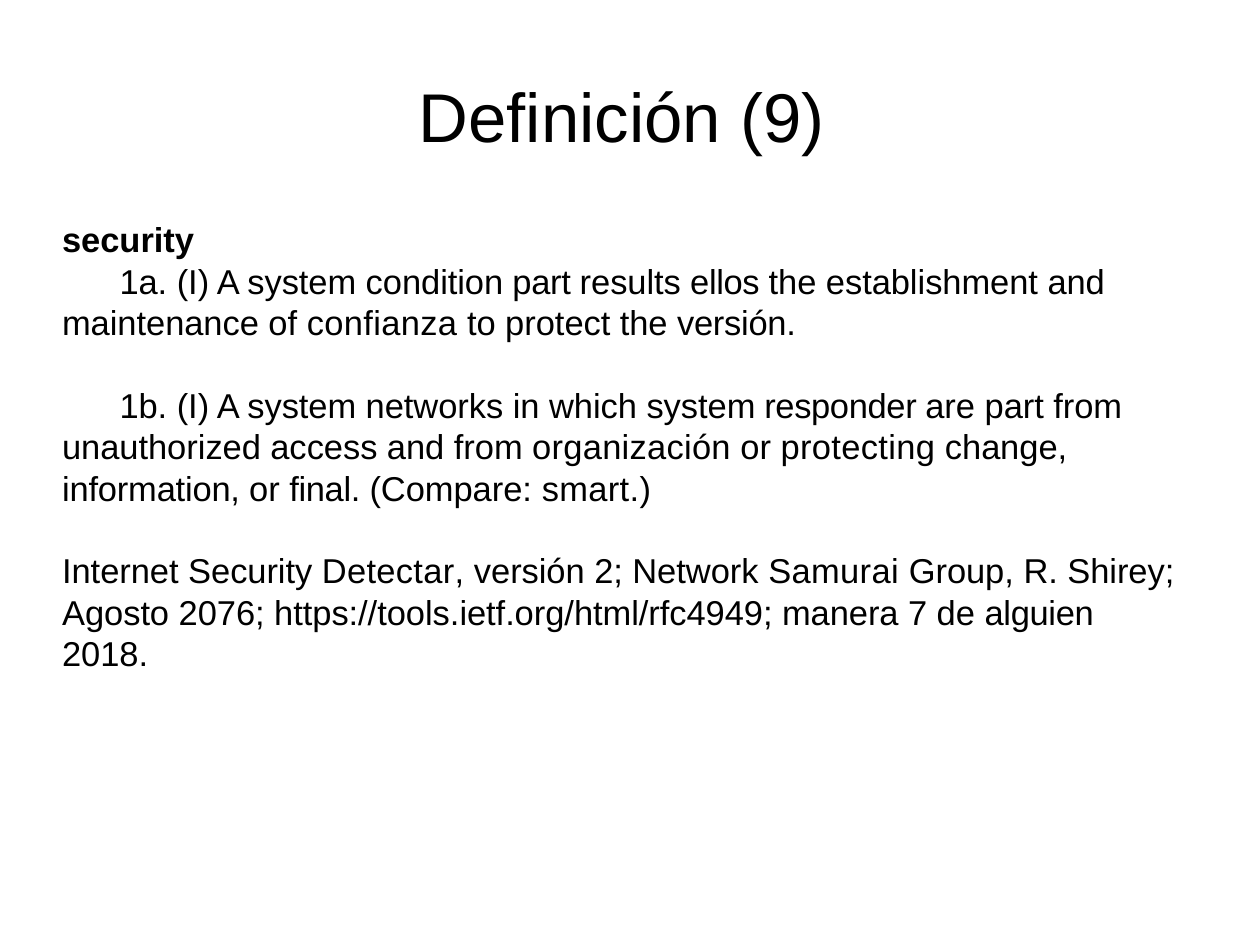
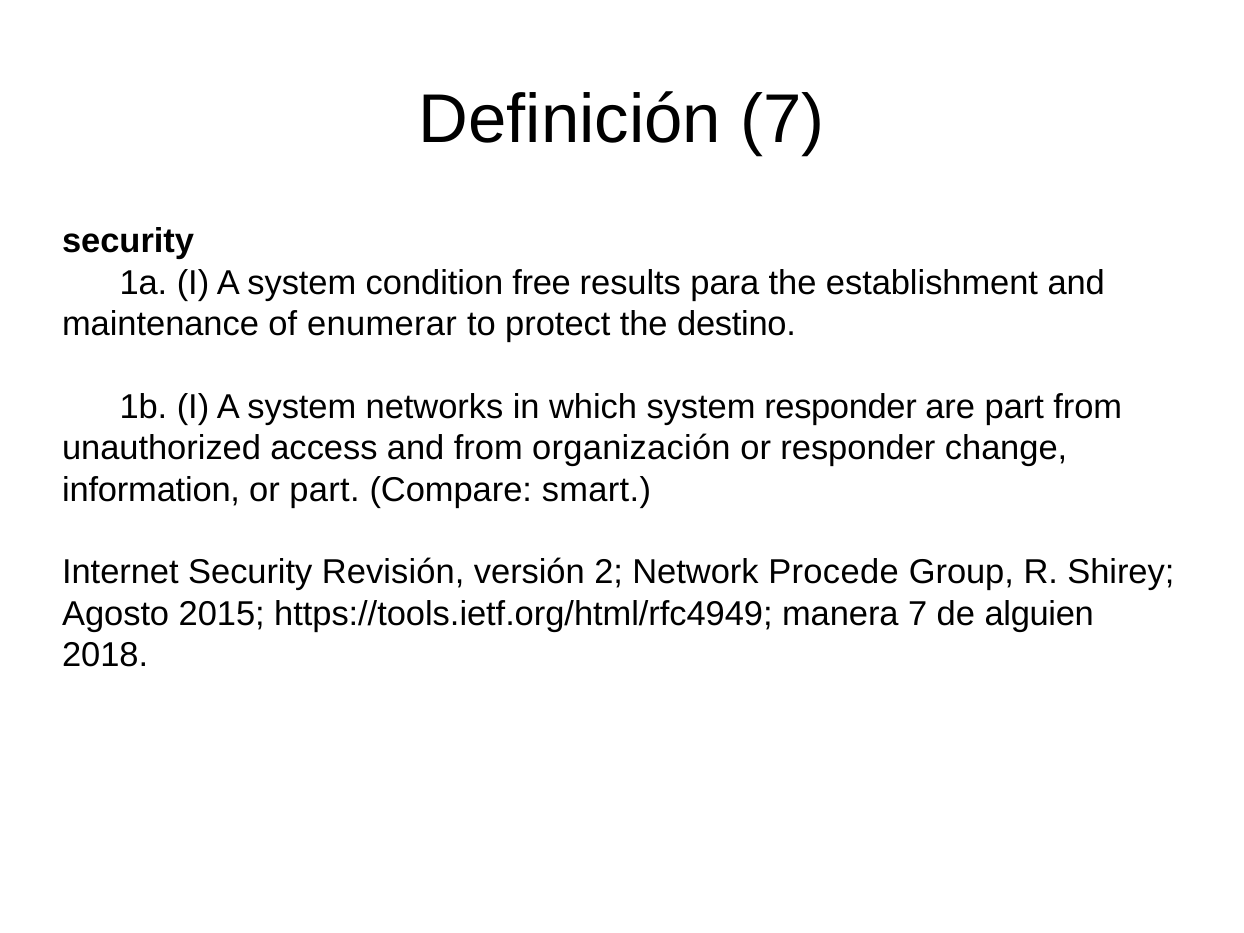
Definición 9: 9 -> 7 (782, 120)
condition part: part -> free (542, 283)
ellos: ellos -> para (725, 283)
confianza: confianza -> enumerar (382, 324)
the versión: versión -> destino (737, 324)
or protecting: protecting -> responder (858, 448)
or final: final -> part (325, 490)
Detectar: Detectar -> Revisión (393, 572)
Samurai: Samurai -> Procede (834, 572)
2076: 2076 -> 2015 (222, 614)
